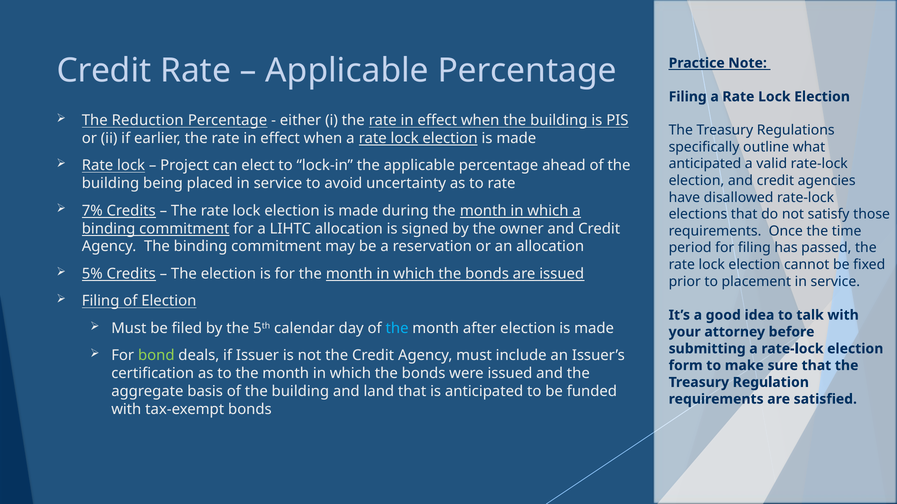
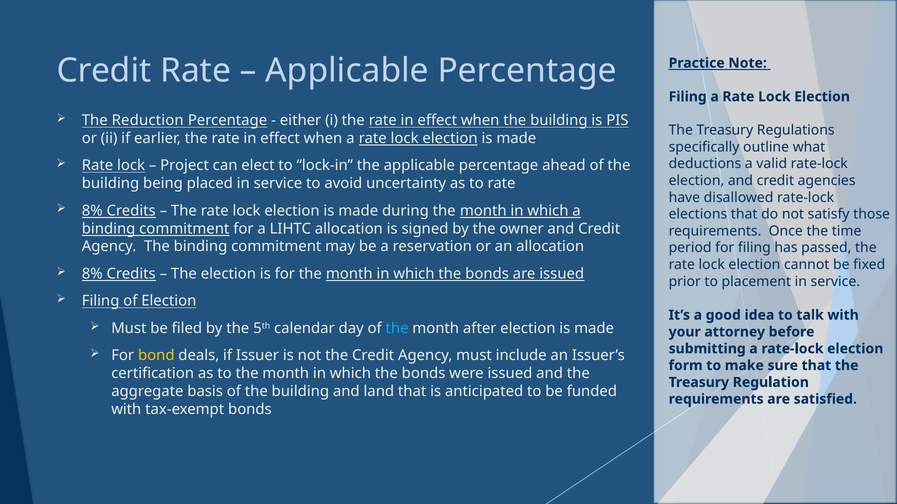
anticipated: anticipated -> deductions (705, 164)
7%: 7% -> 8% (92, 211)
5%: 5% -> 8% (92, 274)
bond colour: light green -> yellow (156, 356)
